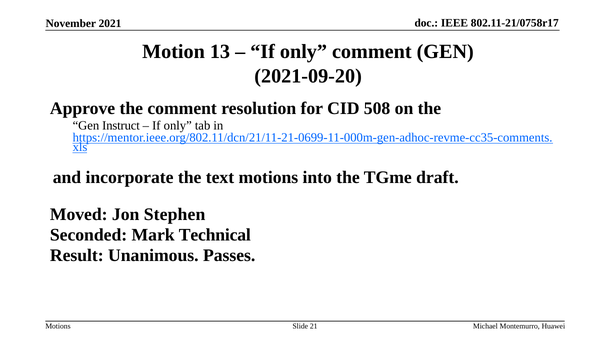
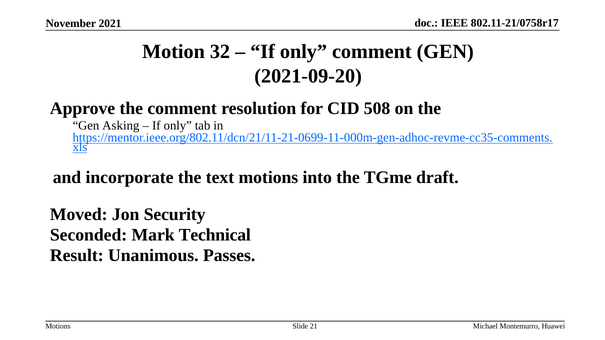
13: 13 -> 32 (220, 52)
Instruct: Instruct -> Asking (121, 126)
Stephen: Stephen -> Security (175, 215)
